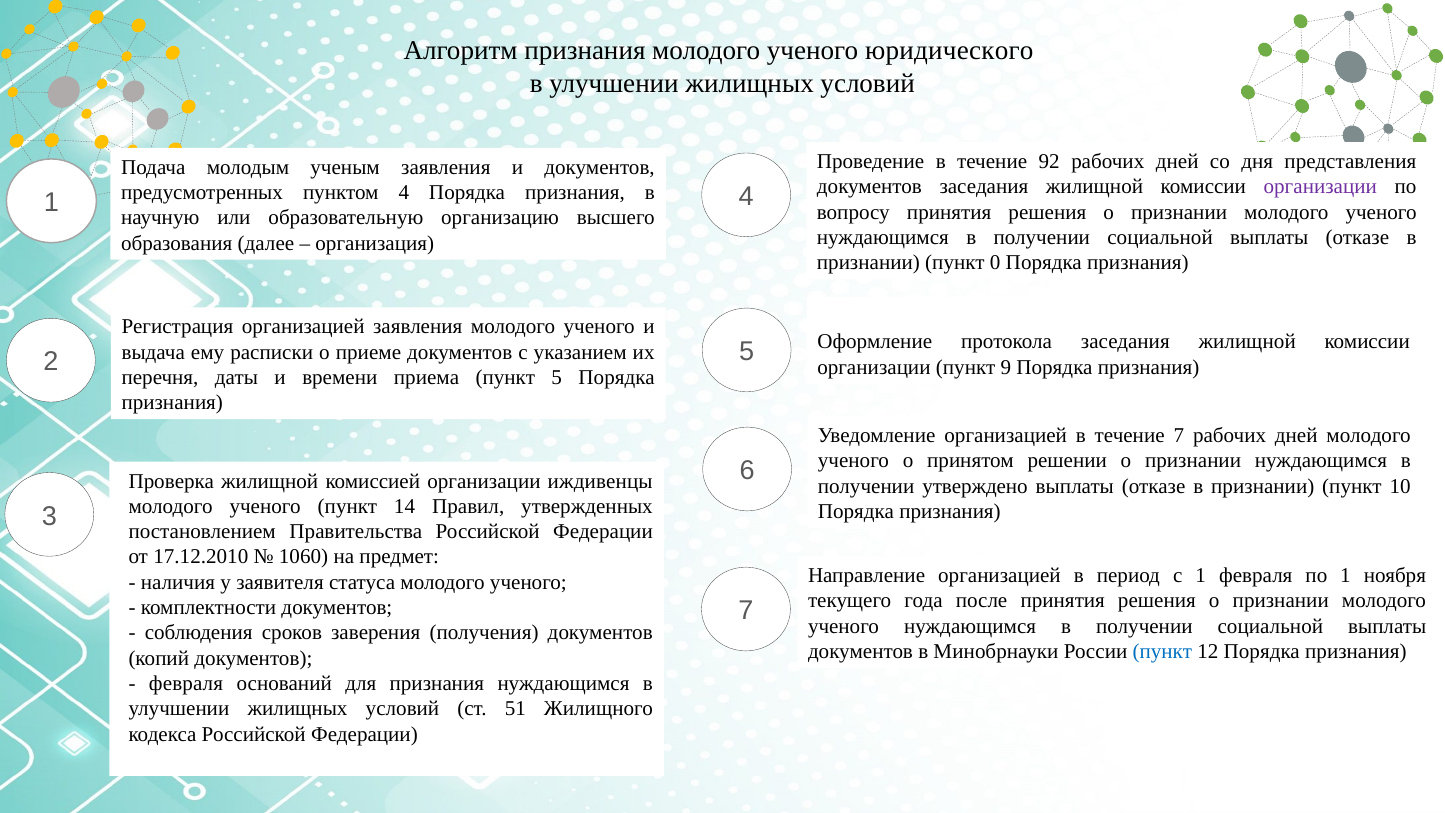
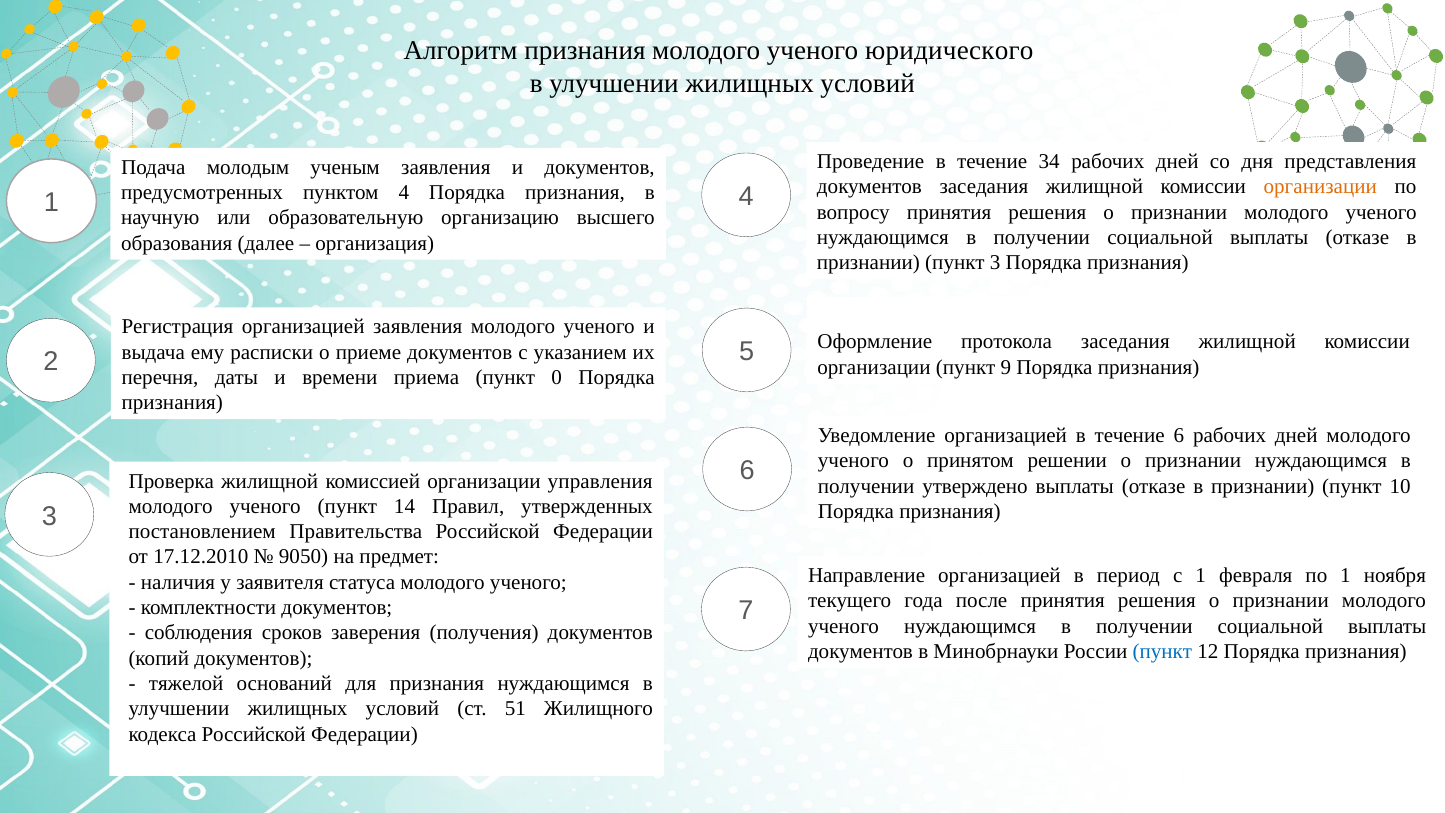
92: 92 -> 34 (1049, 162)
организации colour: purple -> orange (1320, 187)
пункт 0: 0 -> 3 (995, 263)
пункт 5: 5 -> 0 (557, 377)
течение 7: 7 -> 6 (1179, 436)
иждивенцы: иждивенцы -> управления (600, 481)
1060: 1060 -> 9050 (304, 557)
февраля: февраля -> тяжелой (186, 683)
